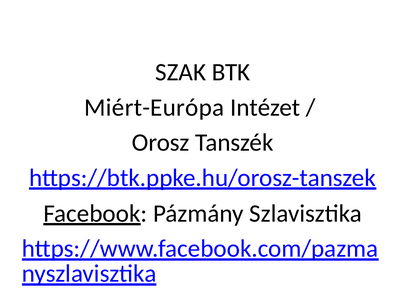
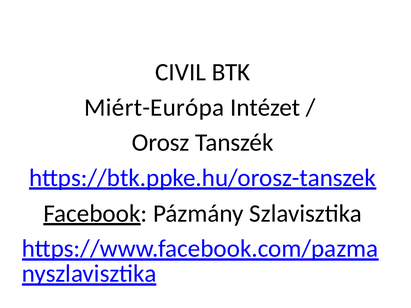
SZAK: SZAK -> CIVIL (181, 72)
